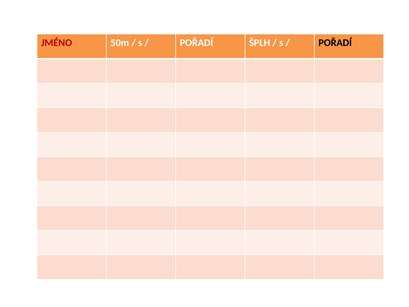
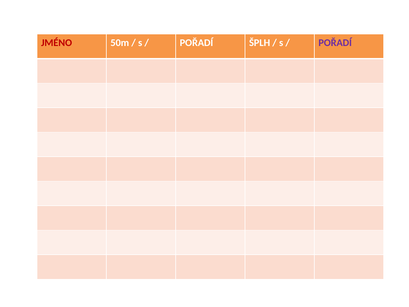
POŘADÍ colour: black -> purple (335, 43)
